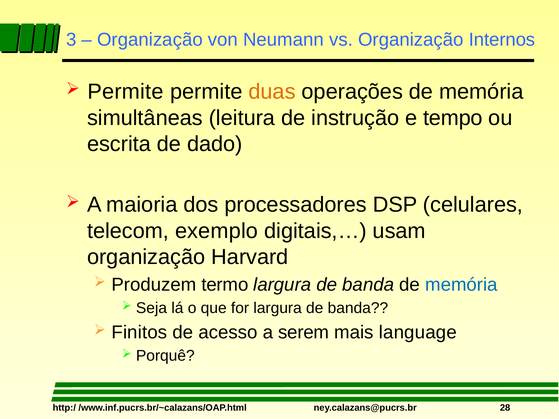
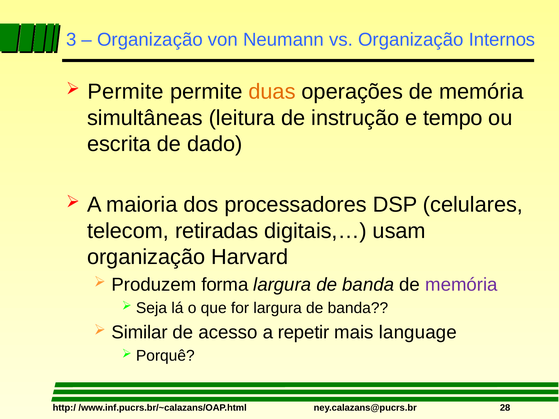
exemplo: exemplo -> retiradas (217, 231)
termo: termo -> forma (225, 285)
memória colour: blue -> purple (461, 285)
Finitos: Finitos -> Similar (140, 333)
serem: serem -> repetir (304, 333)
